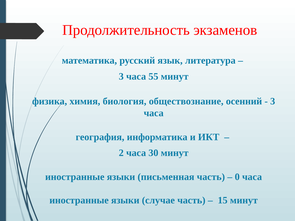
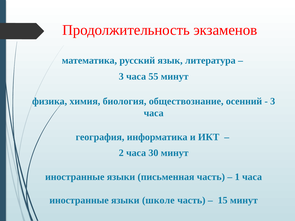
0: 0 -> 1 (237, 177)
случае: случае -> школе (158, 200)
